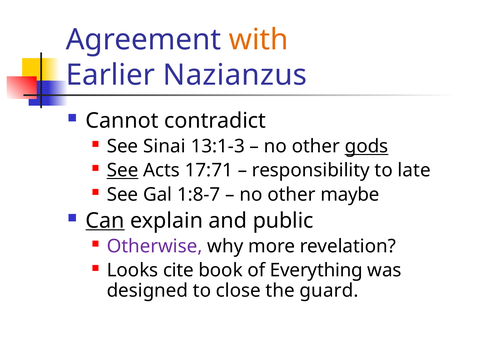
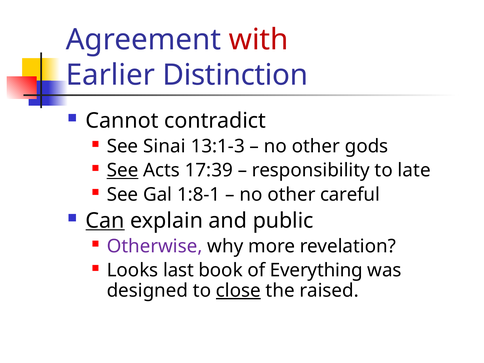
with colour: orange -> red (259, 40)
Nazianzus: Nazianzus -> Distinction (235, 75)
gods underline: present -> none (367, 146)
17:71: 17:71 -> 17:39 (209, 170)
1:8-7: 1:8-7 -> 1:8-1 (199, 195)
maybe: maybe -> careful (350, 195)
cite: cite -> last (178, 270)
close underline: none -> present (238, 291)
guard: guard -> raised (329, 291)
